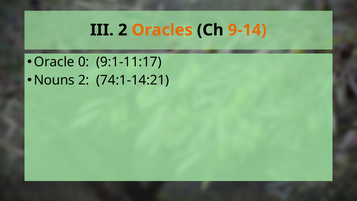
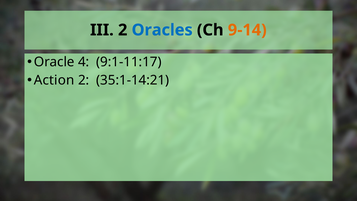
Oracles colour: orange -> blue (162, 30)
0: 0 -> 4 (84, 62)
Nouns: Nouns -> Action (54, 80)
74:1-14:21: 74:1-14:21 -> 35:1-14:21 (133, 80)
